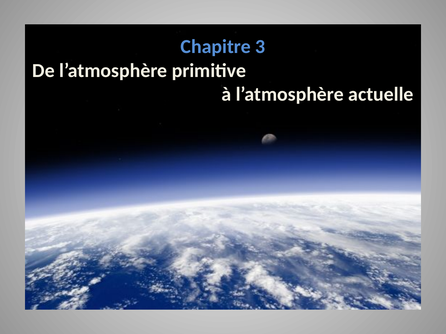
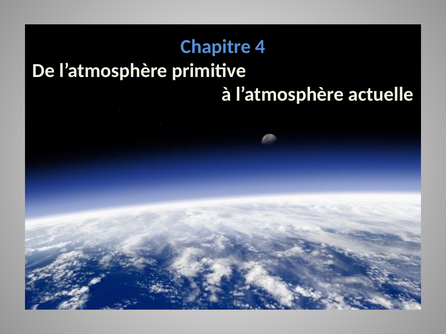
3: 3 -> 4 (260, 47)
